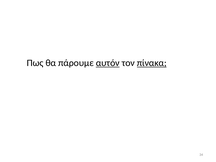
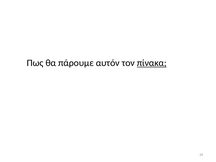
αυτόν underline: present -> none (108, 63)
